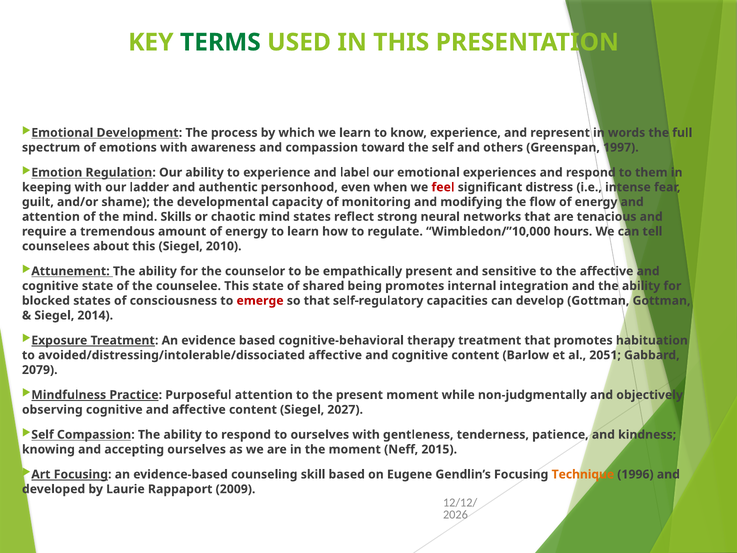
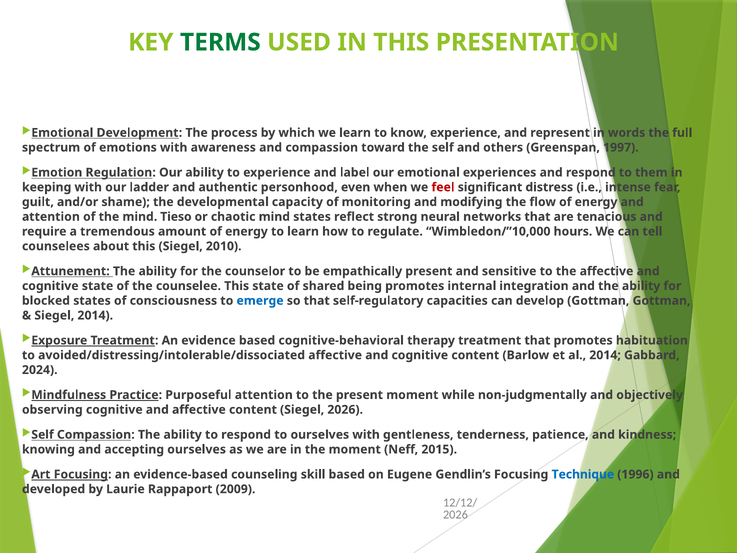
Skills: Skills -> Tieso (176, 217)
emerge colour: red -> blue (260, 301)
al 2051: 2051 -> 2014 (605, 355)
2079: 2079 -> 2024 (40, 370)
Siegel 2027: 2027 -> 2026 (345, 409)
Technique colour: orange -> blue (583, 474)
